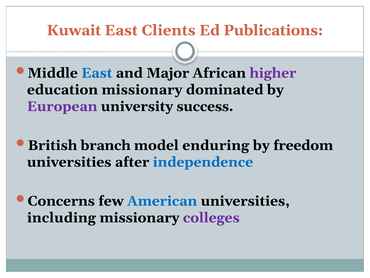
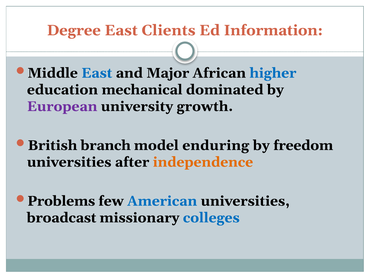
Kuwait: Kuwait -> Degree (74, 30)
Publications: Publications -> Information (273, 30)
higher colour: purple -> blue (273, 73)
education missionary: missionary -> mechanical (142, 90)
success: success -> growth (205, 106)
independence colour: blue -> orange (203, 162)
Concerns: Concerns -> Problems (61, 201)
including: including -> broadcast (62, 217)
colleges colour: purple -> blue (211, 217)
